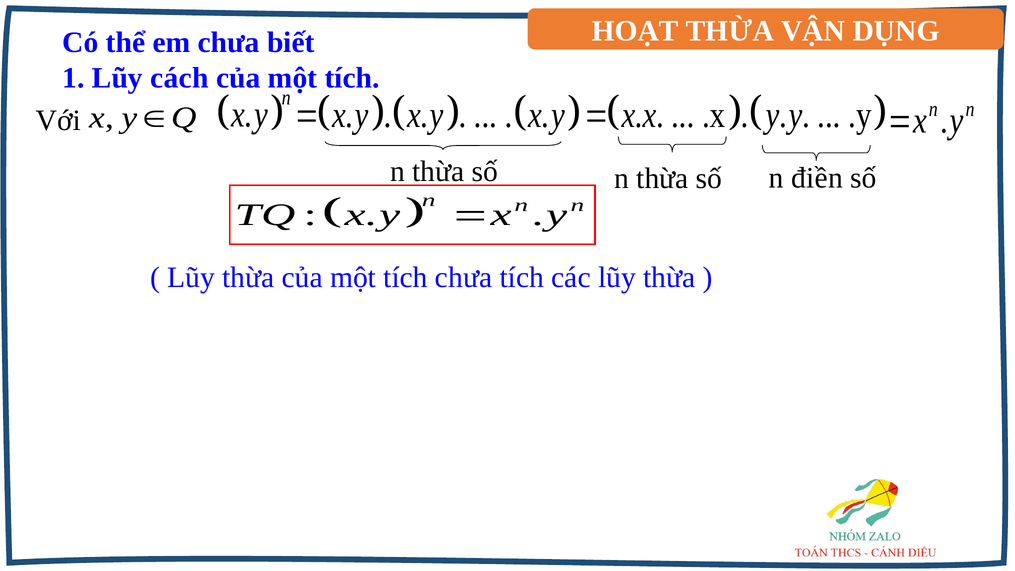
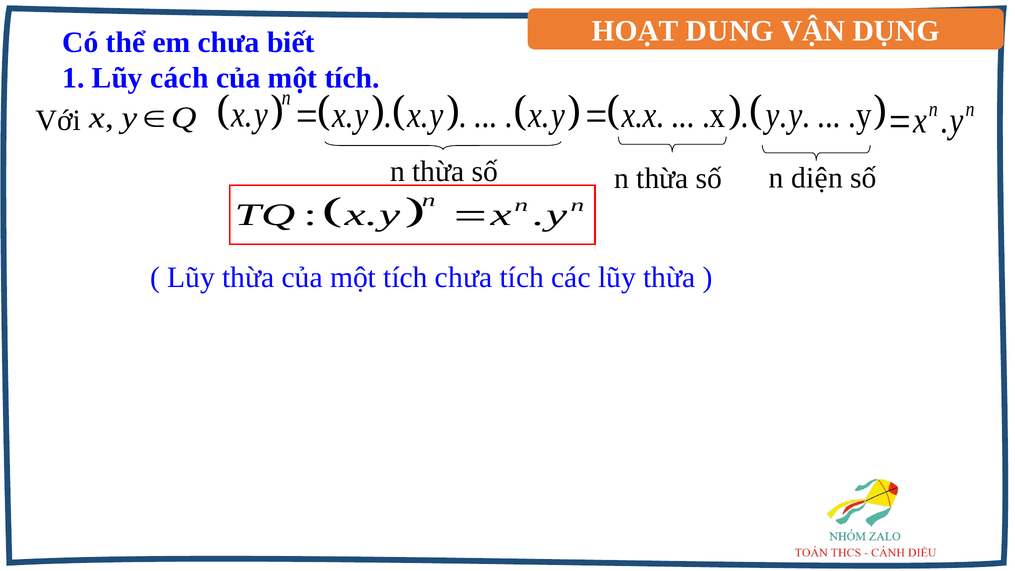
HOẠT THỪA: THỪA -> DUNG (730, 31)
điền: điền -> diện (817, 178)
